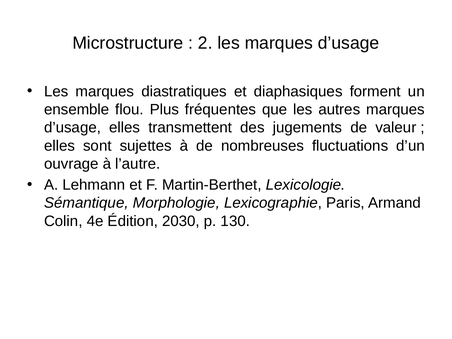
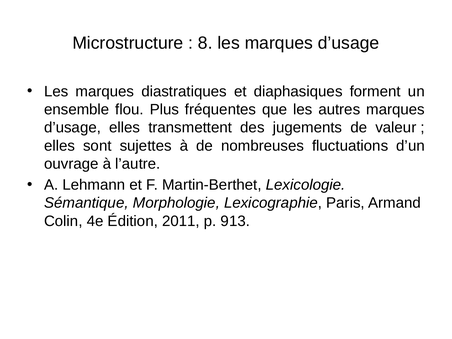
2: 2 -> 8 (205, 43)
2030: 2030 -> 2011 (181, 221)
130: 130 -> 913 (235, 221)
